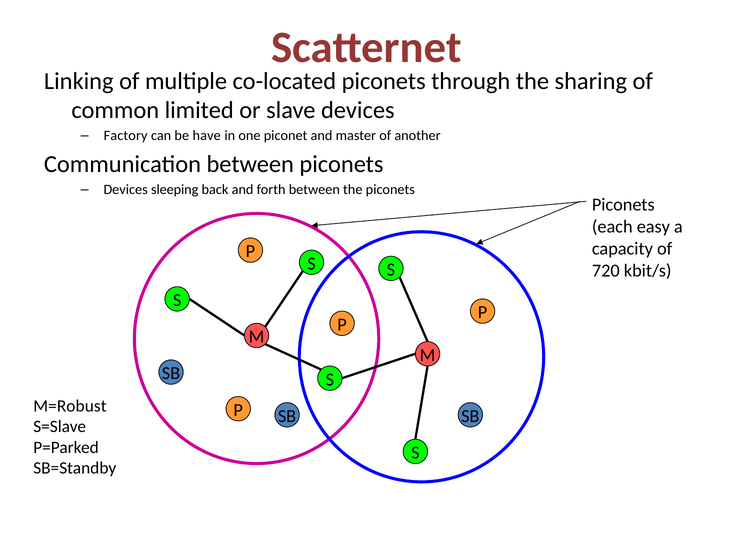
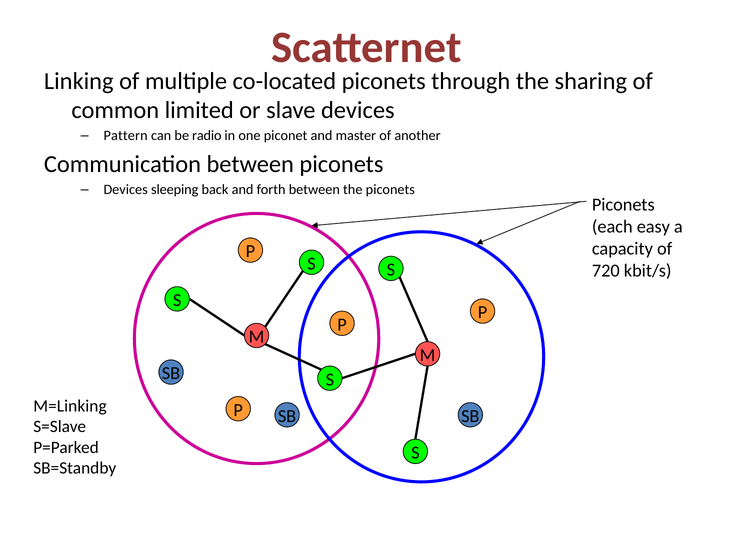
Factory: Factory -> Pattern (126, 136)
have: have -> radio (207, 136)
M=Robust: M=Robust -> M=Linking (70, 406)
